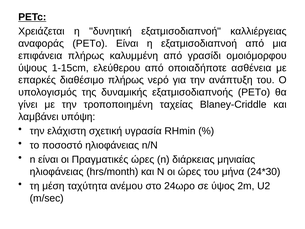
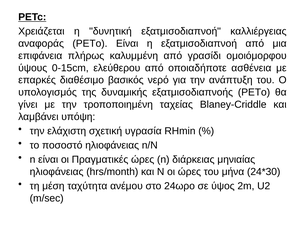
1-15cm: 1-15cm -> 0-15cm (70, 68)
διαθέσιμο πλήρως: πλήρως -> βασικός (126, 80)
